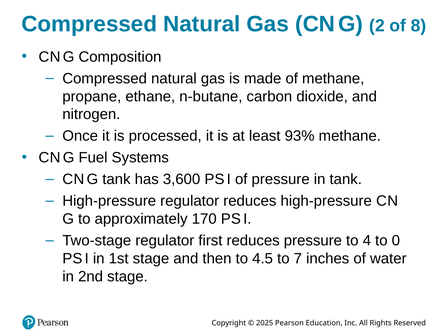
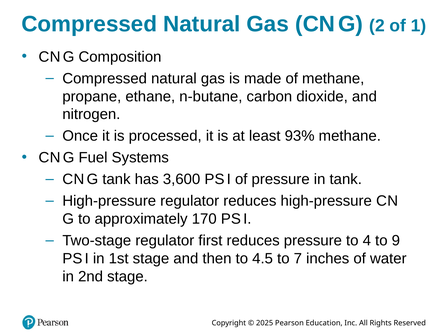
8: 8 -> 1 (419, 26)
0: 0 -> 9 (396, 241)
